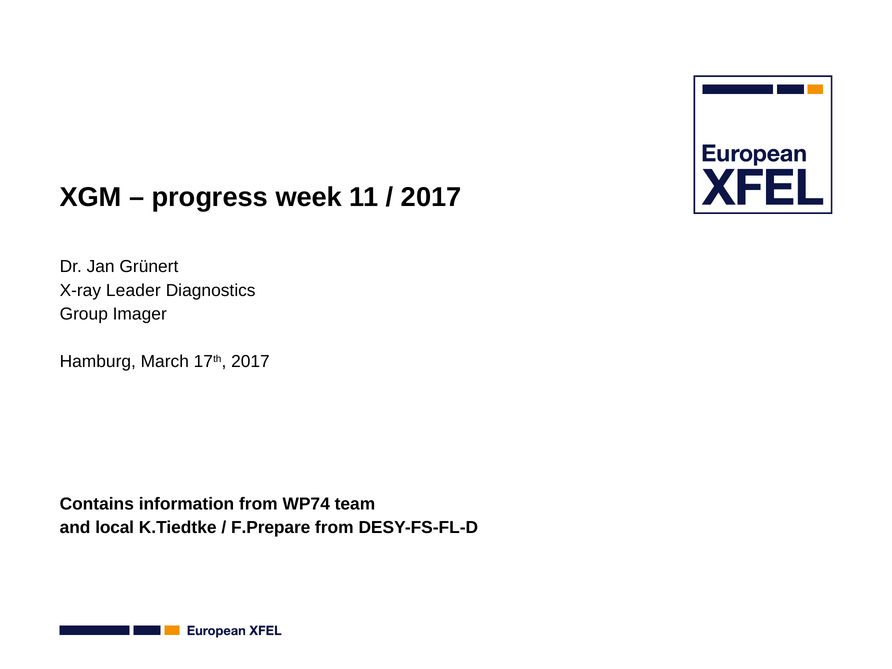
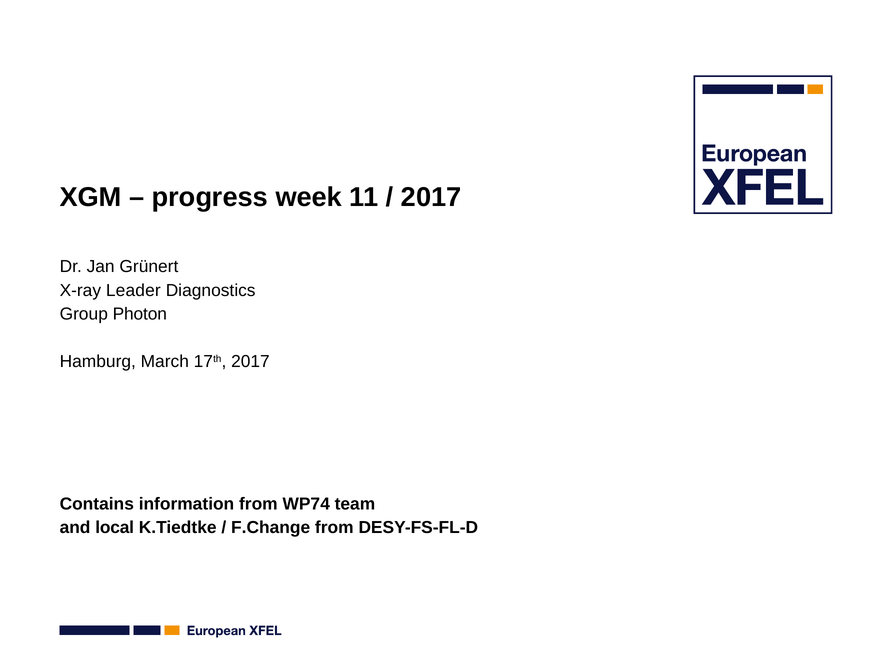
Imager: Imager -> Photon (140, 314)
F.Prepare: F.Prepare -> F.Change (271, 528)
